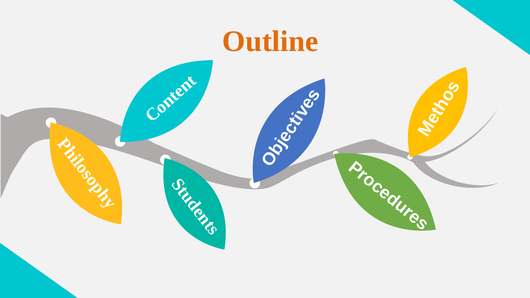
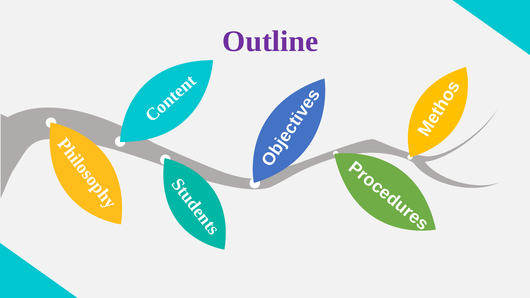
Outline colour: orange -> purple (270, 41)
